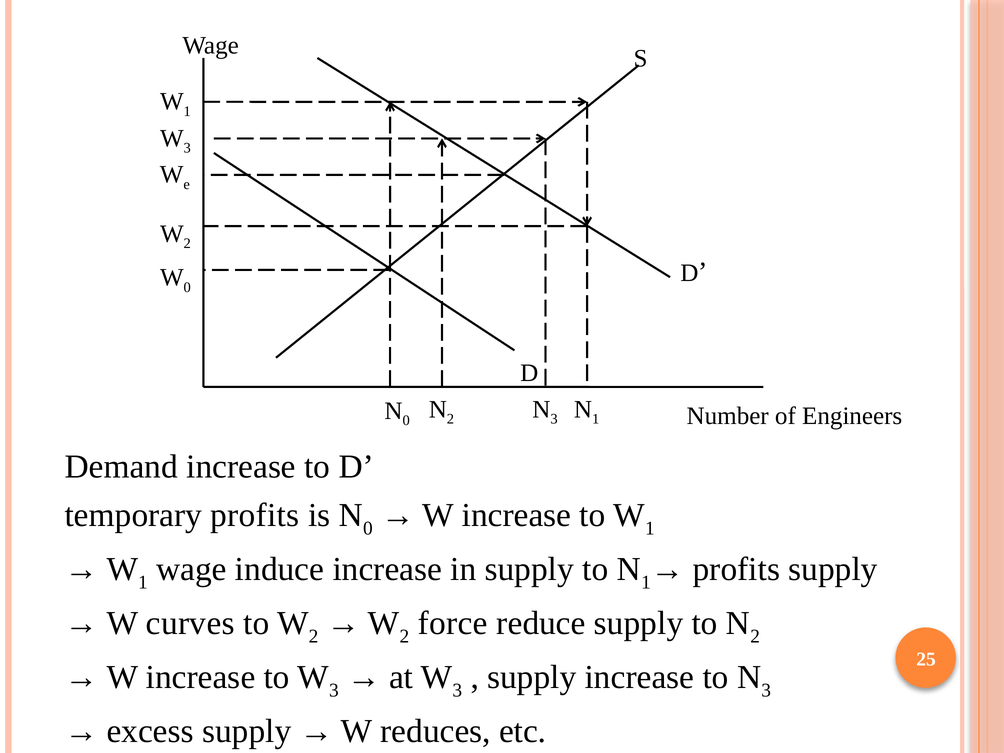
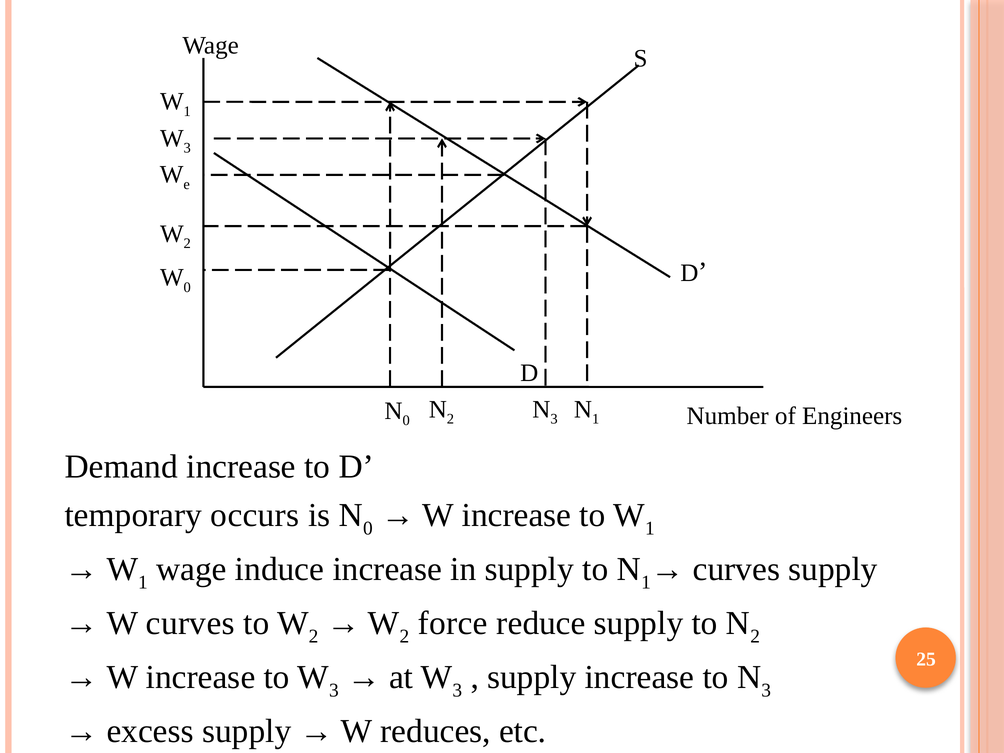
temporary profits: profits -> occurs (255, 515)
profits: profits -> curves (736, 569)
